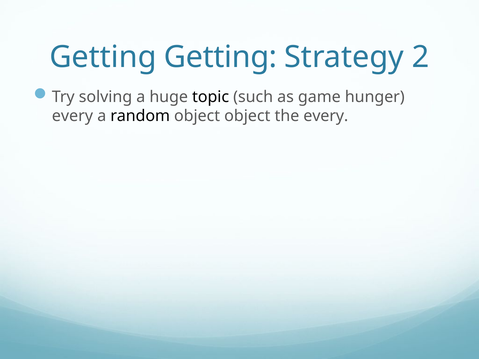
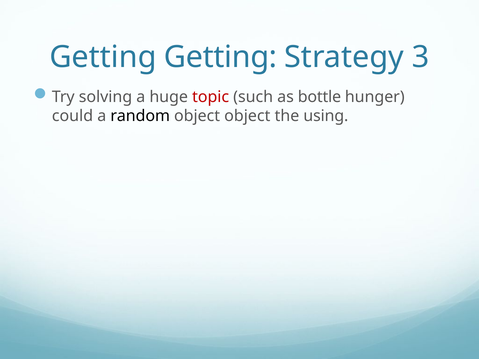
2: 2 -> 3 (421, 57)
topic colour: black -> red (211, 97)
game: game -> bottle (319, 97)
every: every -> could (72, 116)
the every: every -> using (326, 116)
